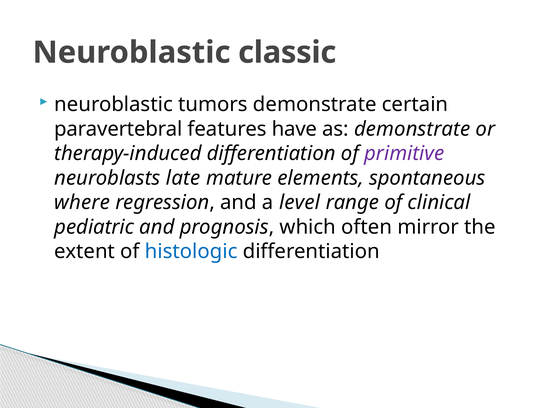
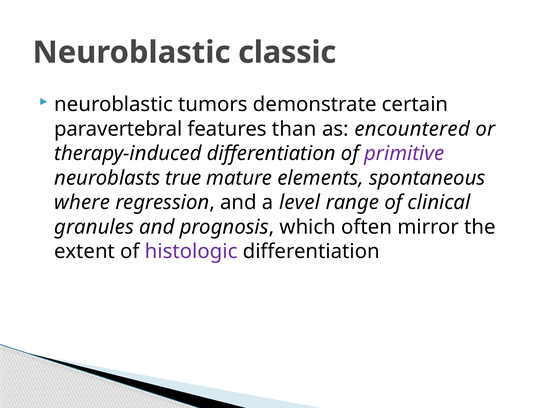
have: have -> than (294, 129)
as demonstrate: demonstrate -> encountered (412, 129)
late: late -> true (183, 178)
pediatric: pediatric -> granules (94, 227)
histologic colour: blue -> purple (191, 251)
